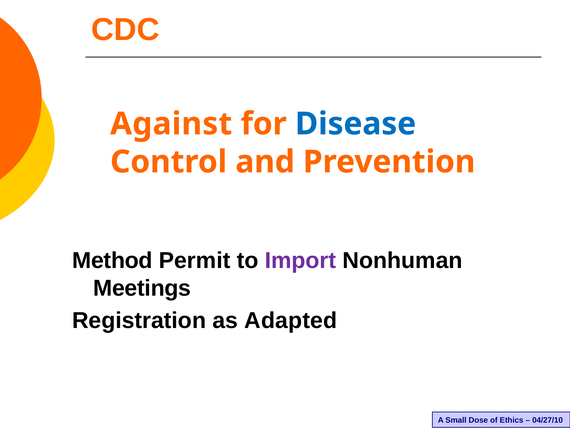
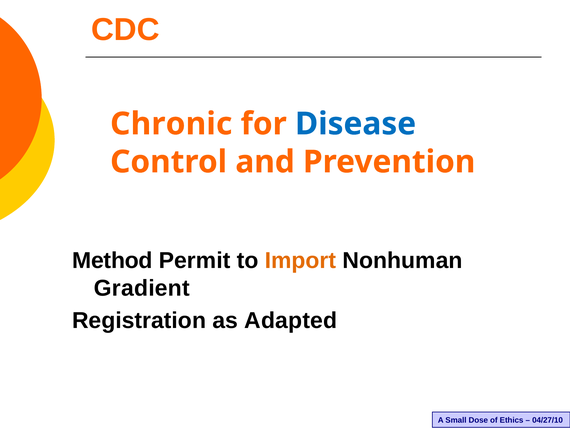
Against: Against -> Chronic (171, 124)
Import colour: purple -> orange (300, 260)
Meetings: Meetings -> Gradient (142, 288)
